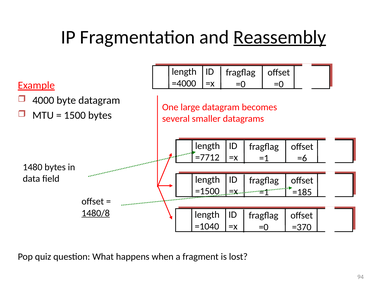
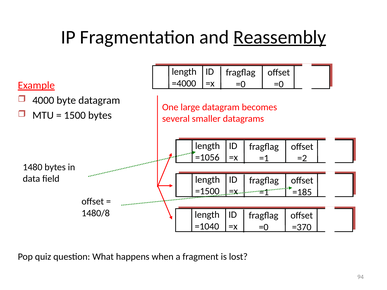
=7712: =7712 -> =1056 (207, 158)
=6: =6 -> =2 (302, 158)
1480/8 underline: present -> none (96, 213)
